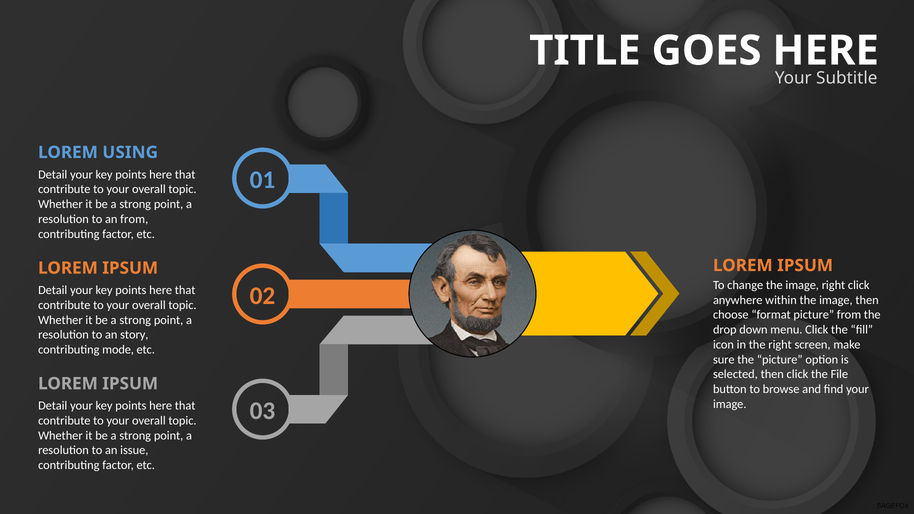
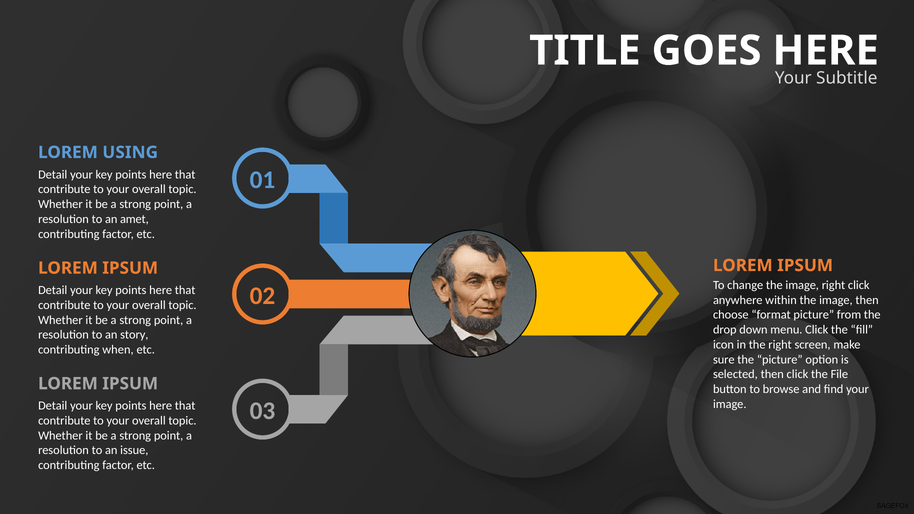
an from: from -> amet (134, 219)
mode: mode -> when (118, 350)
